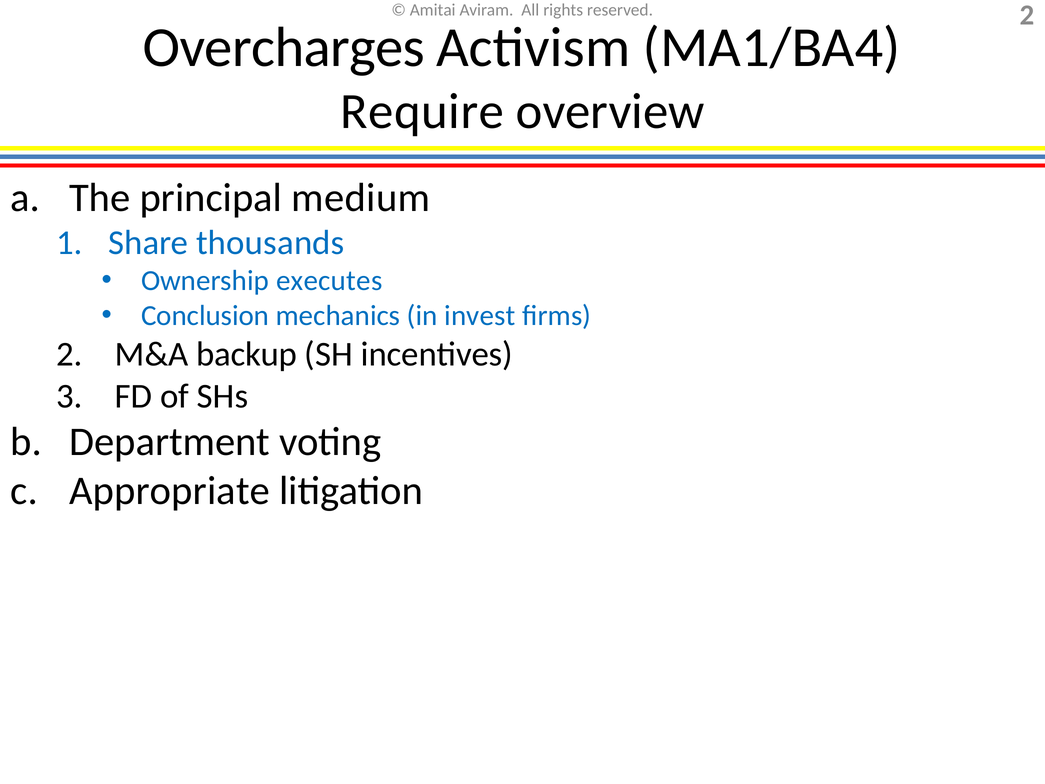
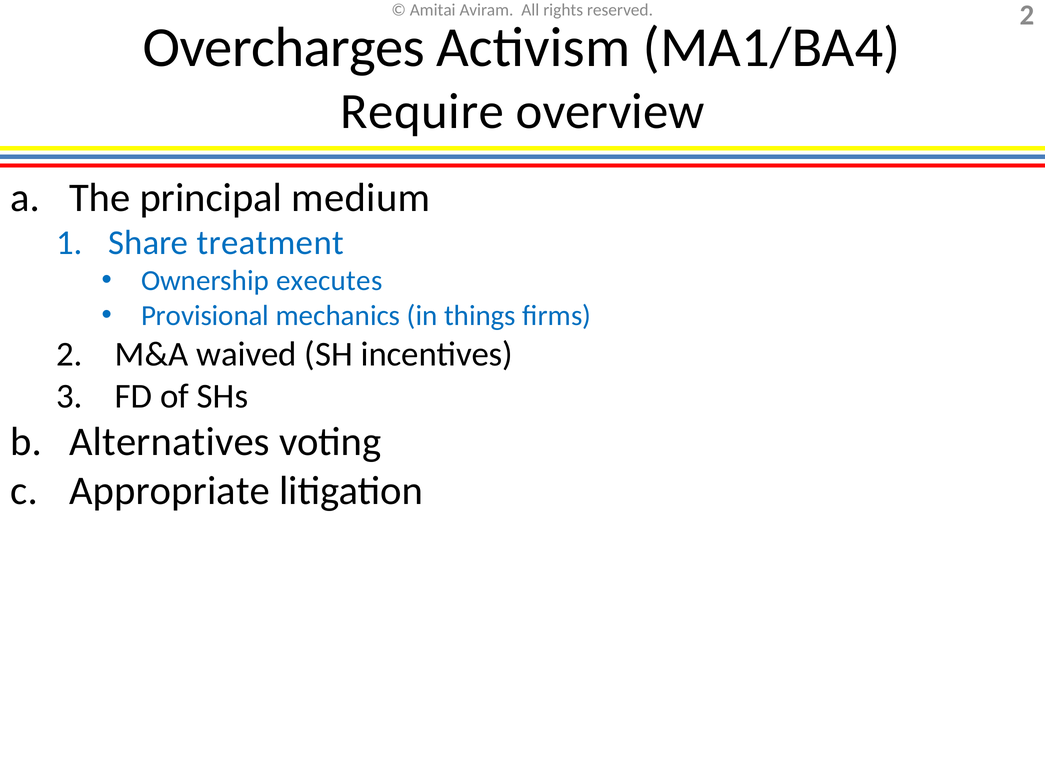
thousands: thousands -> treatment (270, 243)
Conclusion: Conclusion -> Provisional (205, 316)
invest: invest -> things (480, 316)
backup: backup -> waived (247, 354)
Department: Department -> Alternatives (170, 442)
